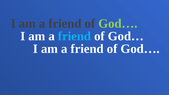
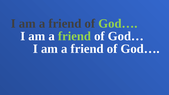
friend colour: light blue -> light green (74, 36)
